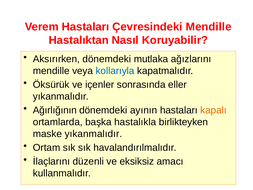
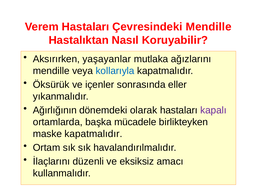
Aksırırken dönemdeki: dönemdeki -> yaşayanlar (107, 59)
ayının: ayının -> olarak (144, 110)
kapalı colour: orange -> purple (213, 110)
hastalıkla: hastalıkla -> mücadele (135, 122)
maske yıkanmalıdır: yıkanmalıdır -> kapatmalıdır (93, 134)
